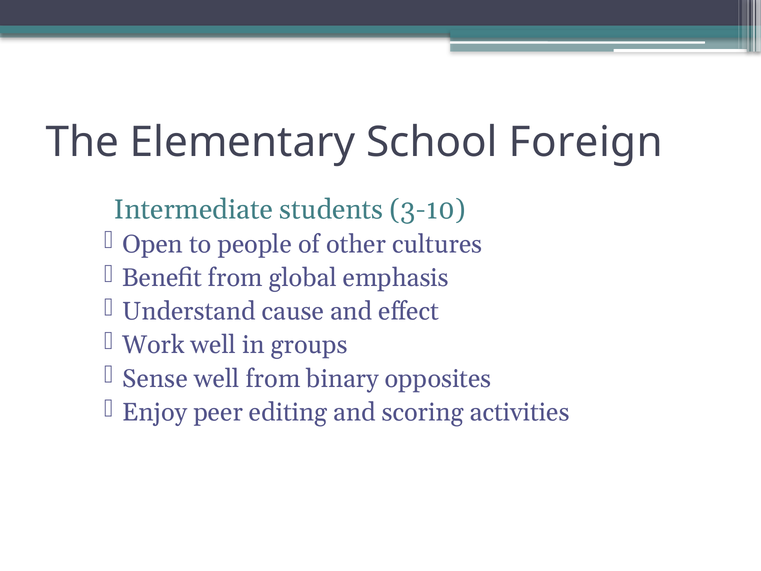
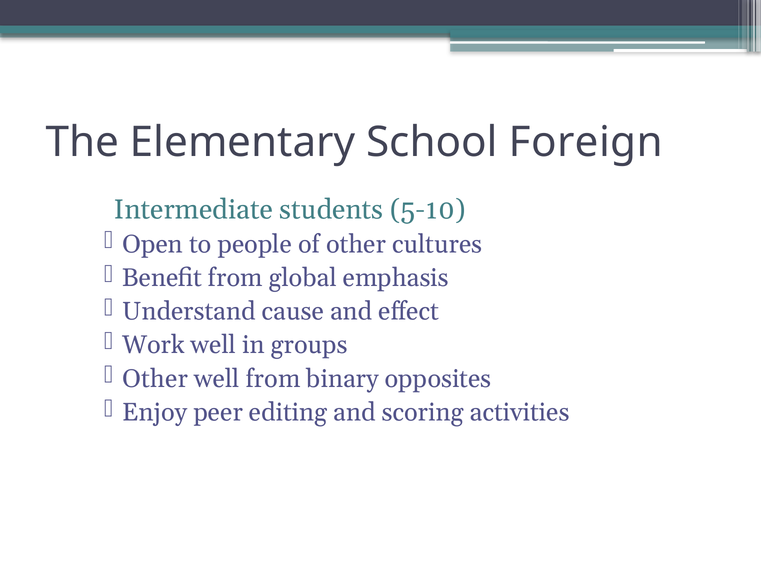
3-10: 3-10 -> 5-10 (428, 209)
Sense: Sense -> Other (155, 379)
